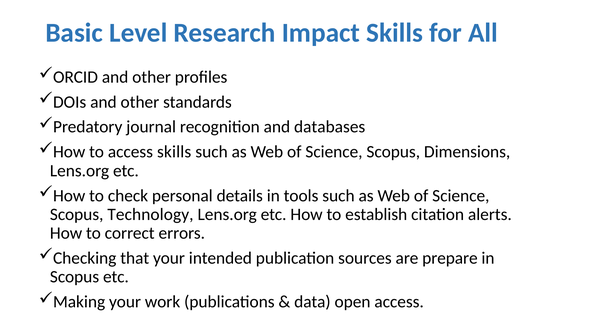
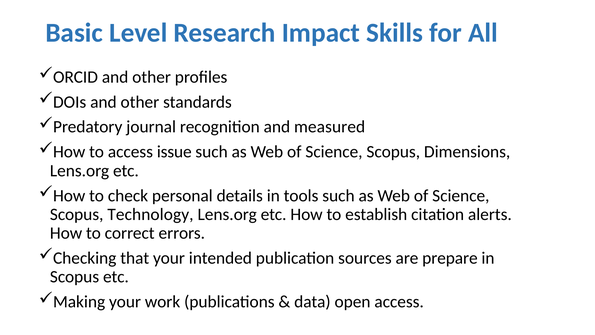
databases: databases -> measured (330, 127)
access skills: skills -> issue (174, 152)
